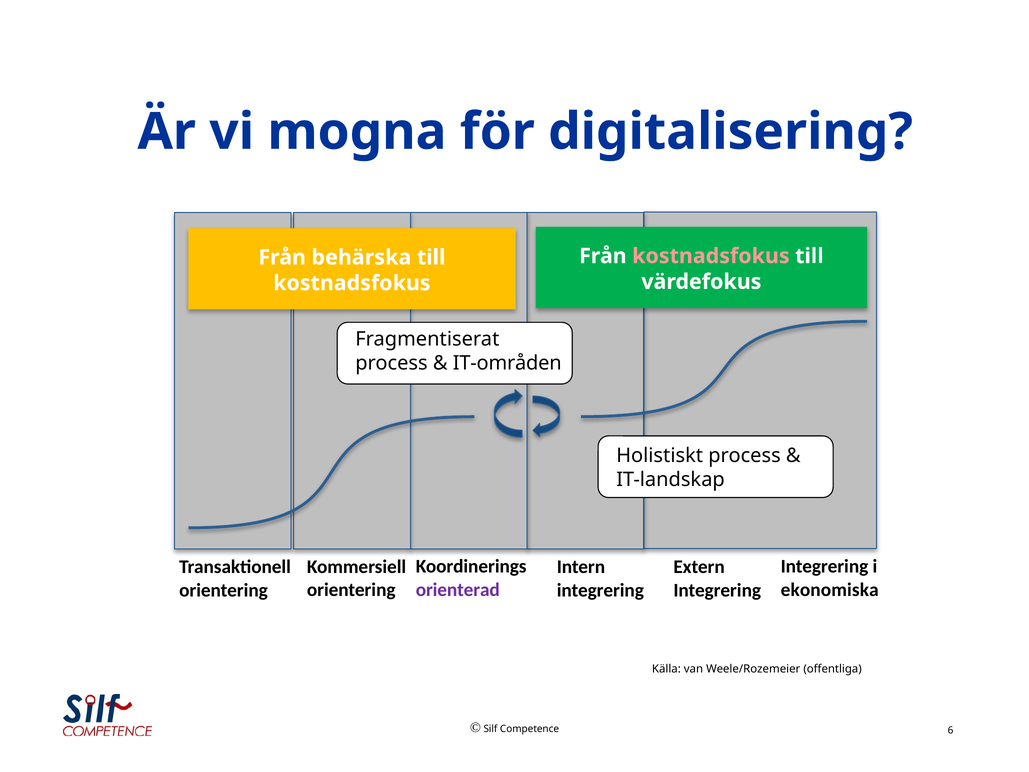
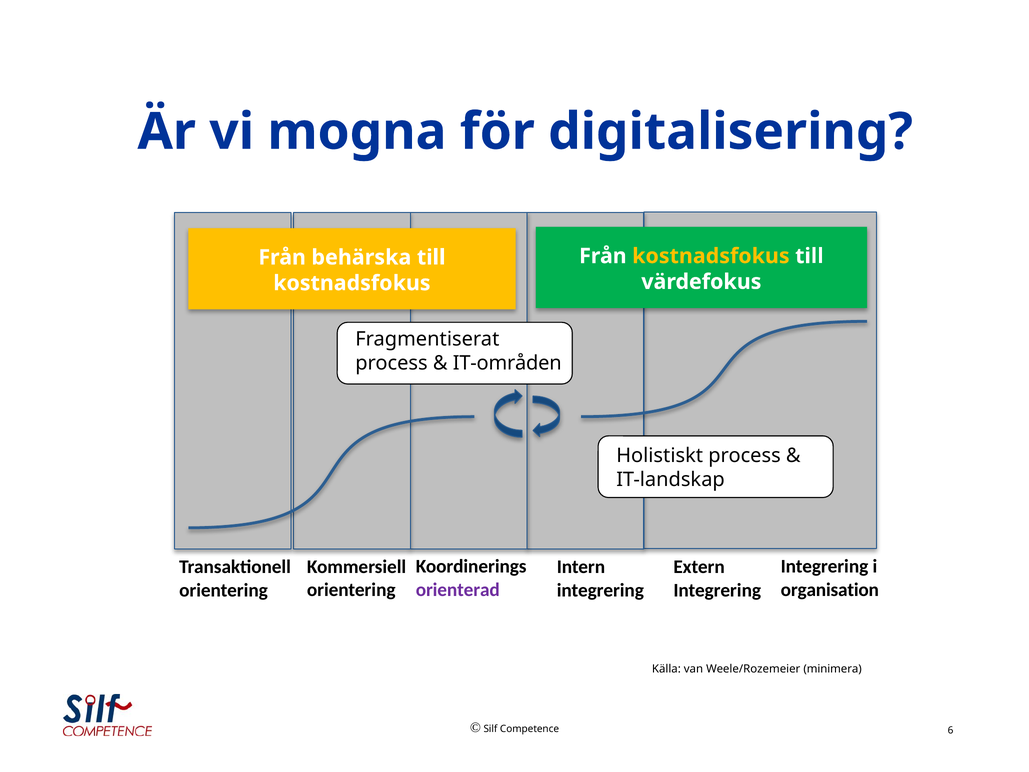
kostnadsfokus colour: pink -> yellow (711, 256)
ekonomiska: ekonomiska -> organisation (830, 589)
offentliga: offentliga -> minimera (833, 669)
